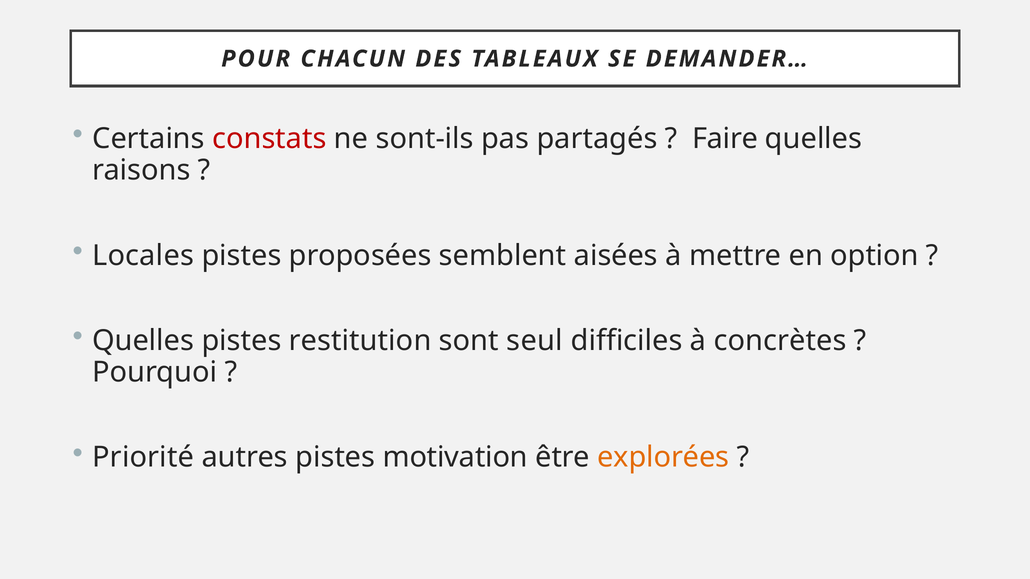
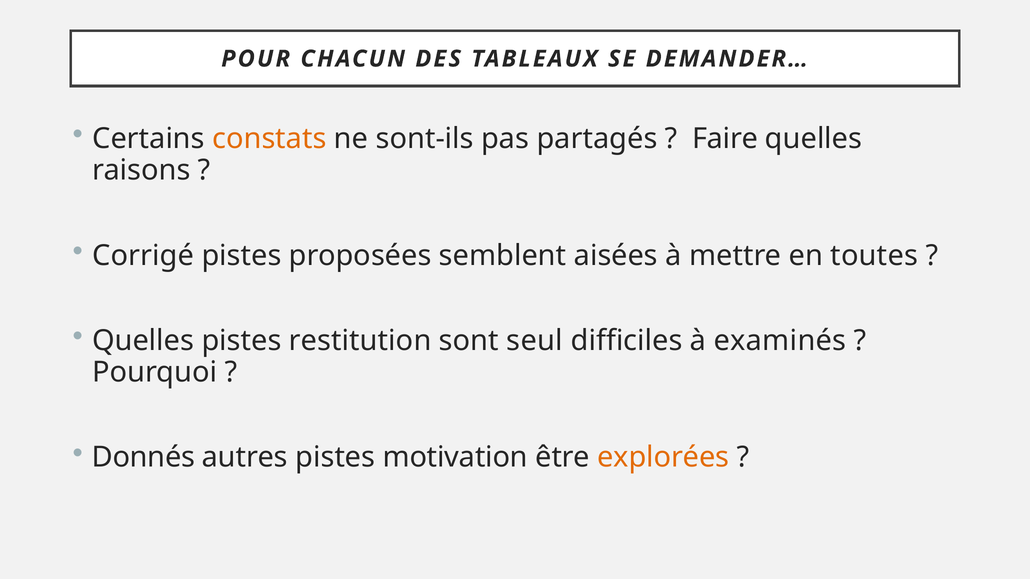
constats colour: red -> orange (269, 139)
Locales: Locales -> Corrigé (143, 256)
option: option -> toutes (874, 256)
concrètes: concrètes -> examinés (780, 341)
Priorité: Priorité -> Donnés (143, 458)
